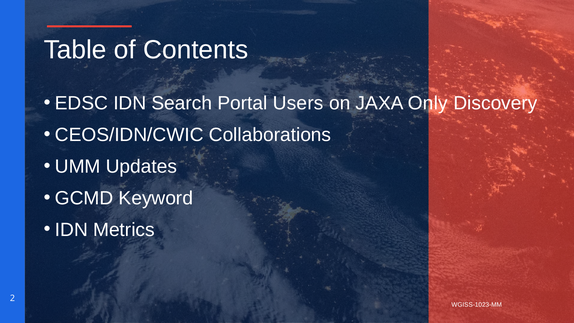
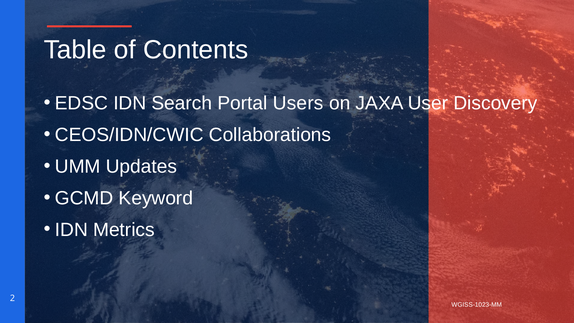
Only: Only -> User (428, 103)
